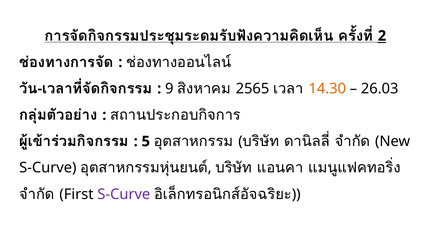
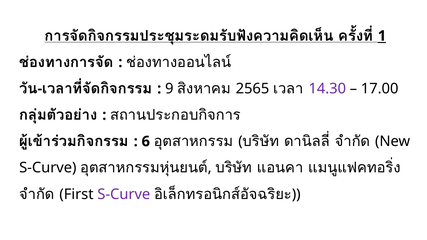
2: 2 -> 1 (382, 36)
14.30 colour: orange -> purple (327, 89)
26.03: 26.03 -> 17.00 (380, 89)
5: 5 -> 6 (146, 142)
